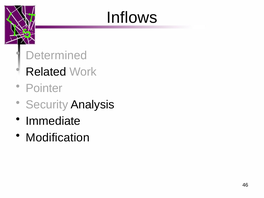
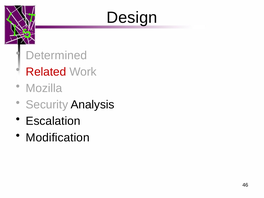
Inflows: Inflows -> Design (132, 18)
Related colour: black -> red (46, 72)
Pointer: Pointer -> Mozilla (44, 88)
Immediate: Immediate -> Escalation (53, 121)
